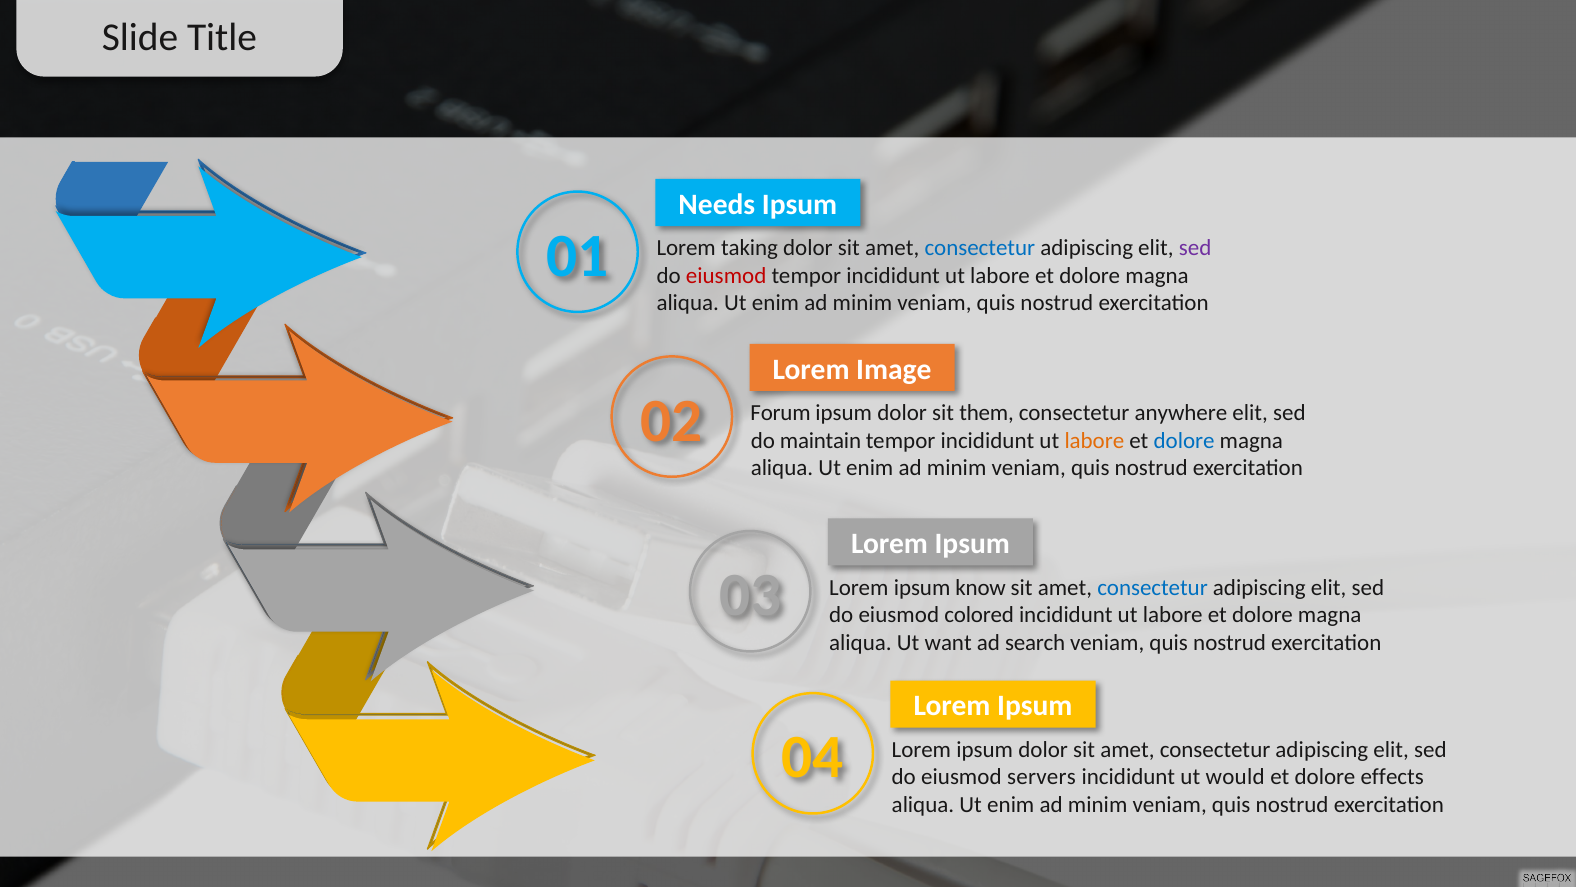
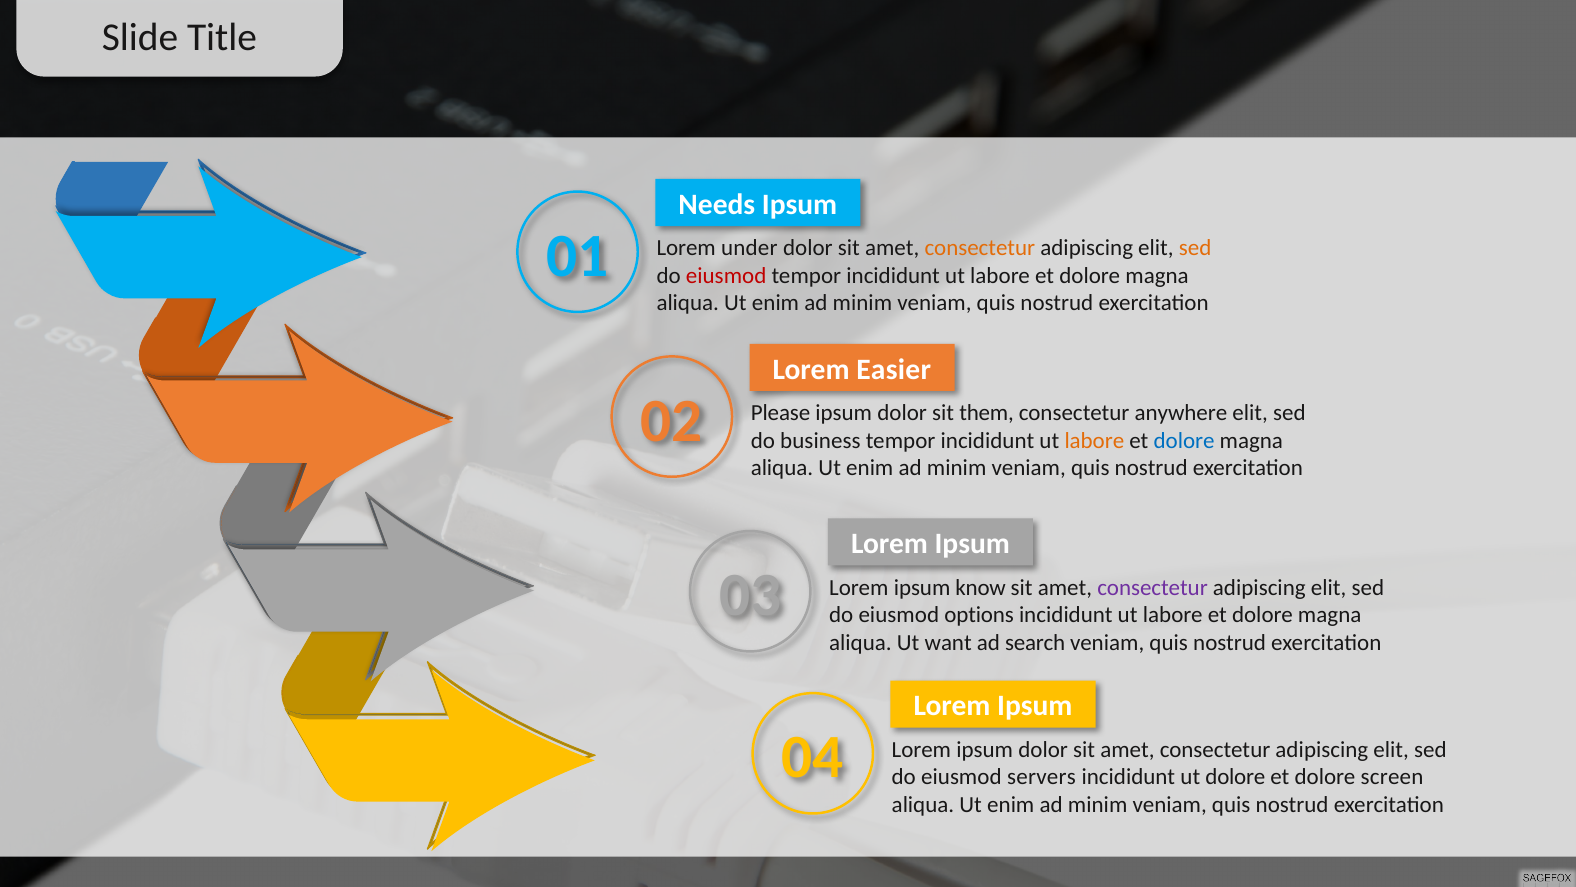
taking: taking -> under (749, 248)
consectetur colour: blue -> orange (980, 248)
sed colour: purple -> orange (1195, 248)
Image: Image -> Easier (894, 369)
Forum: Forum -> Please (781, 413)
maintain: maintain -> business (820, 440)
consectetur colour: blue -> purple (1153, 587)
colored: colored -> options (979, 615)
ut would: would -> dolore (1235, 777)
effects: effects -> screen (1392, 777)
